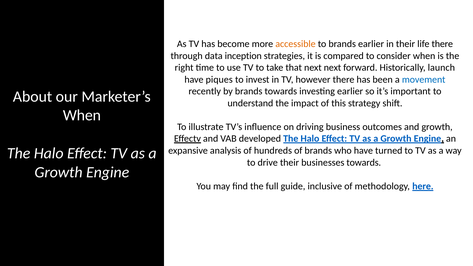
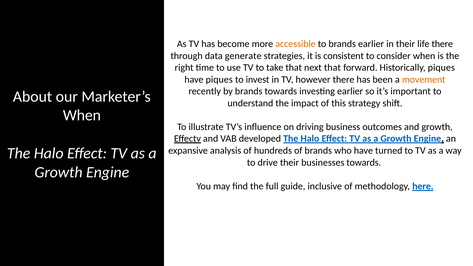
inception: inception -> generate (243, 56)
compared: compared -> consistent (344, 56)
next next: next -> that (332, 68)
Historically launch: launch -> piques (441, 68)
movement colour: blue -> orange (424, 80)
